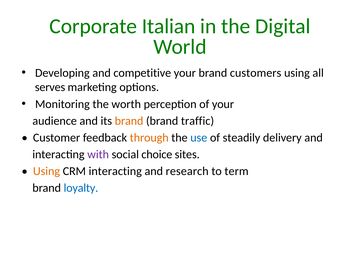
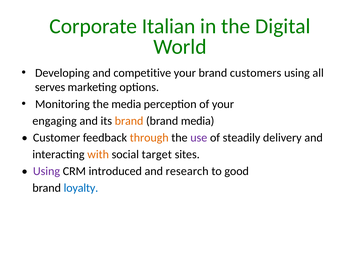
the worth: worth -> media (126, 104)
audience: audience -> engaging (55, 121)
brand traffic: traffic -> media (198, 121)
use colour: blue -> purple (199, 138)
with colour: purple -> orange (98, 154)
choice: choice -> target (157, 154)
Using colour: orange -> purple (47, 171)
CRM interacting: interacting -> introduced (115, 171)
term: term -> good (237, 171)
